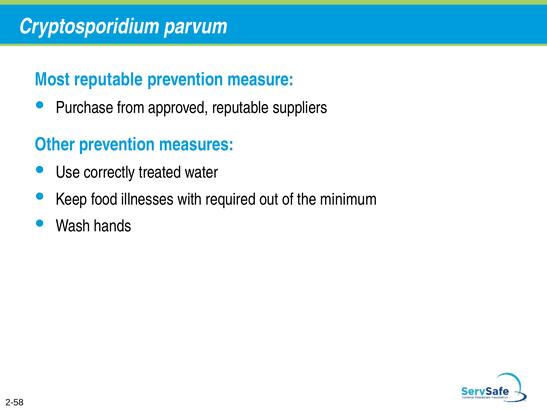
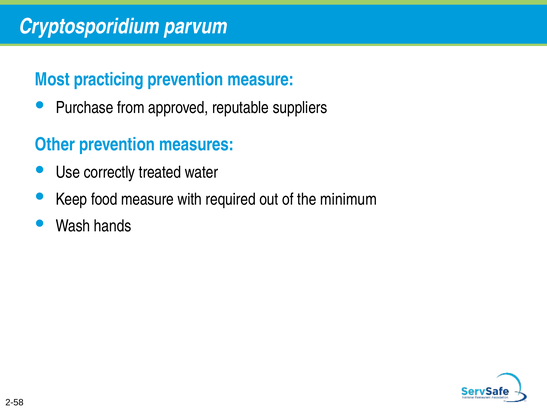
Most reputable: reputable -> practicing (109, 80)
food illnesses: illnesses -> measure (148, 199)
